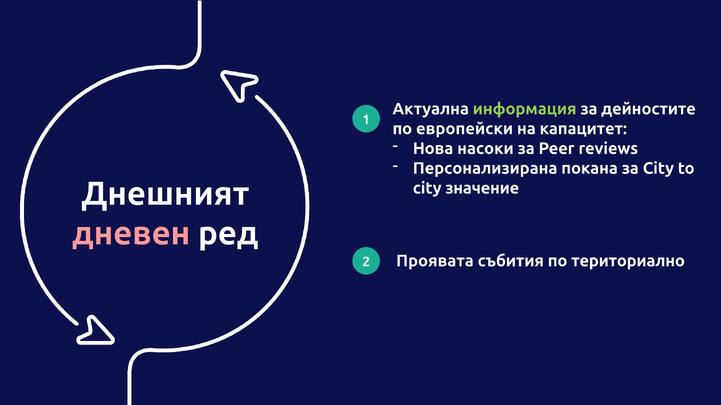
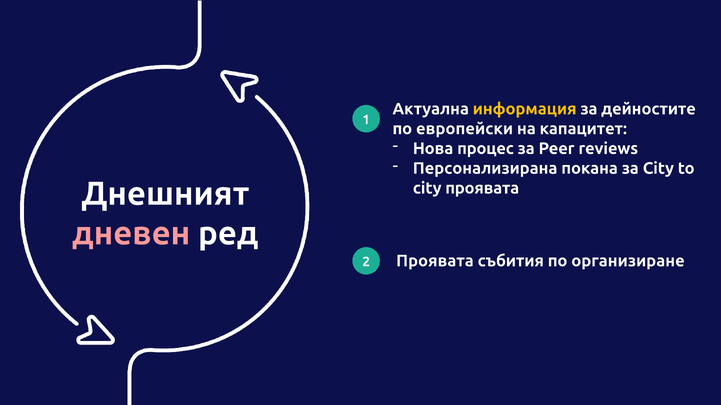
информация colour: light green -> yellow (525, 109)
насоки: насоки -> процес (485, 149)
city значение: значение -> проявата (482, 188)
териториално: териториално -> организиране (628, 261)
